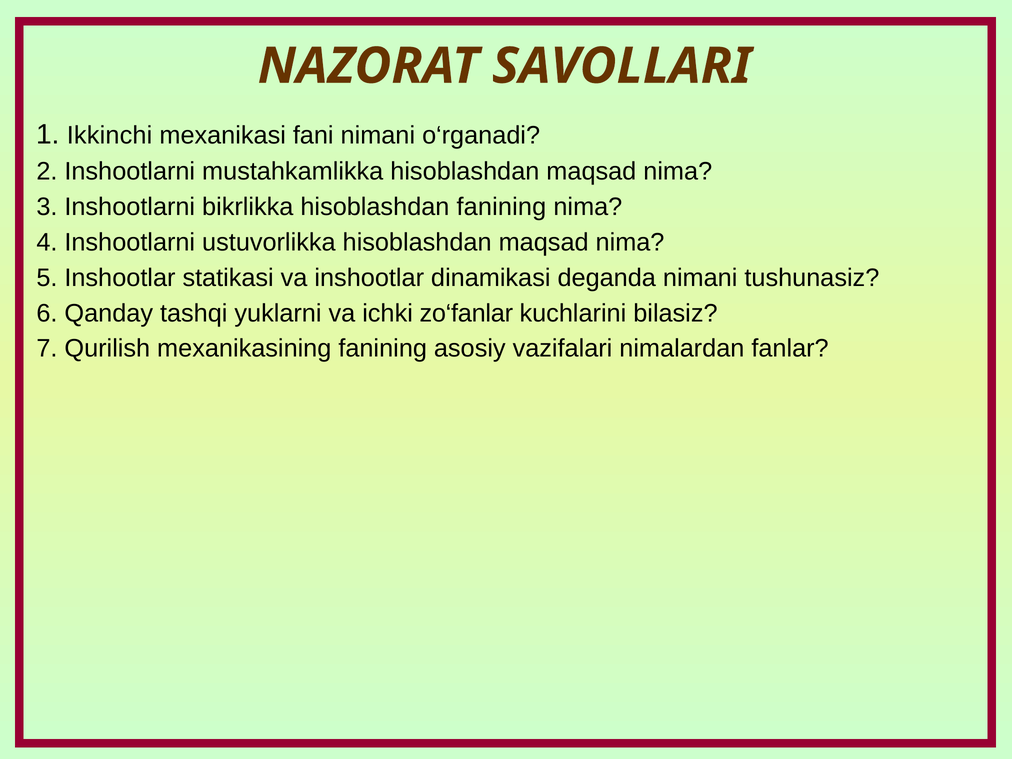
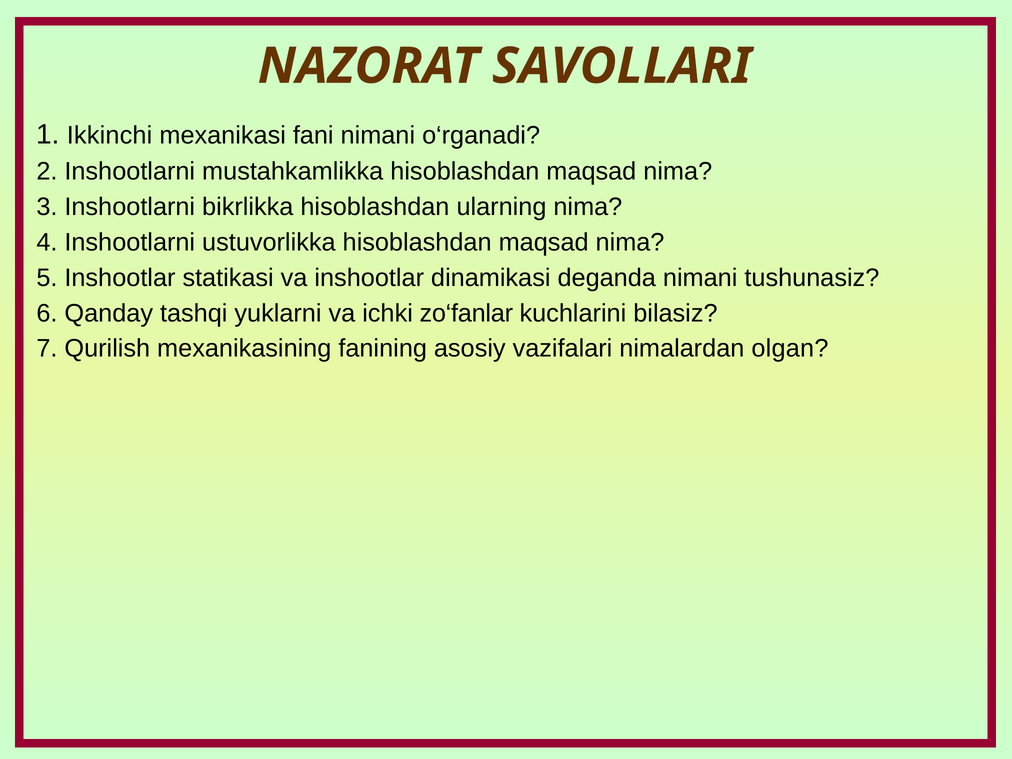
hisoblashdan fanining: fanining -> ularning (501, 207)
fanlar: fanlar -> olgan (790, 349)
